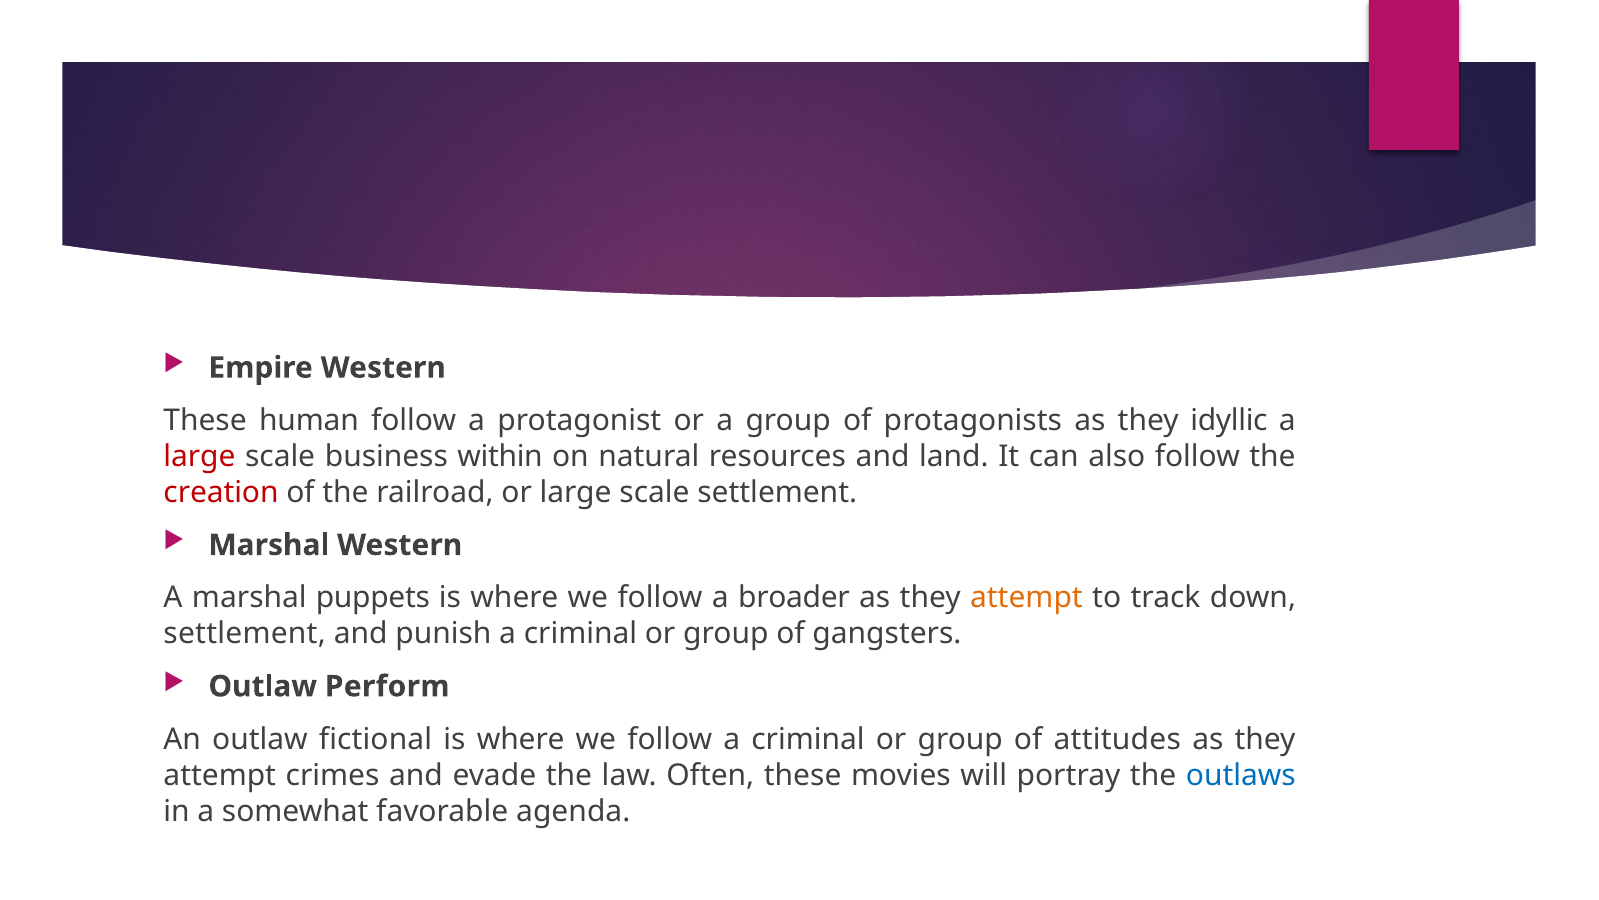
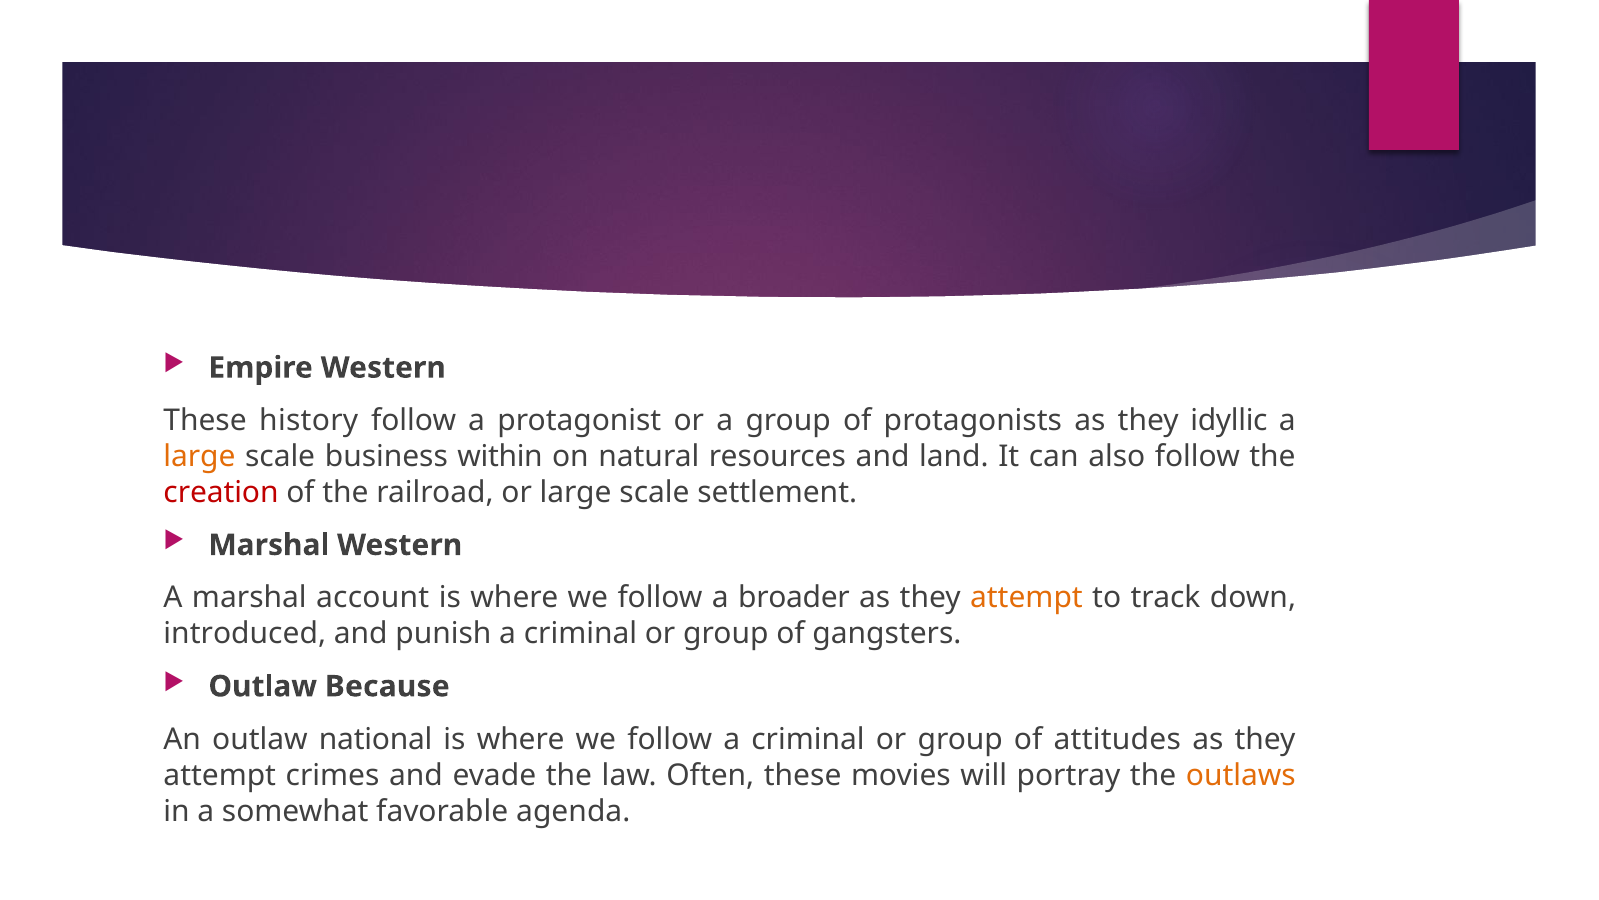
human: human -> history (309, 420)
large colour: red -> orange (199, 456)
puppets: puppets -> account (373, 597)
settlement: settlement -> introduced (245, 633)
Perform: Perform -> Because (387, 686)
fictional: fictional -> national (376, 739)
outlaws colour: blue -> orange (1241, 775)
